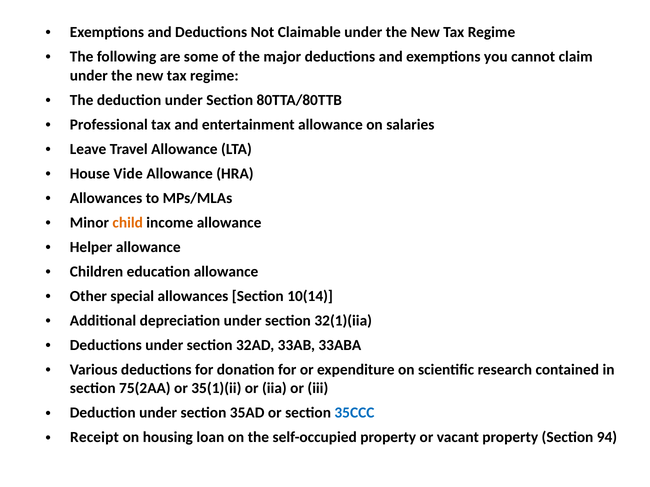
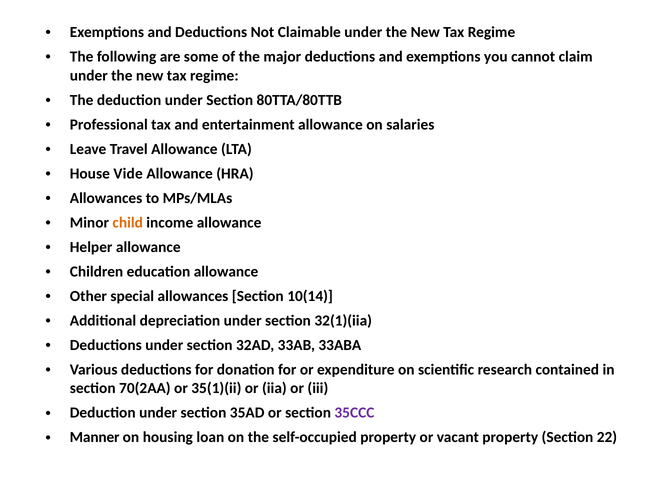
75(2AA: 75(2AA -> 70(2AA (145, 389)
35CCC colour: blue -> purple (354, 413)
Receipt: Receipt -> Manner (95, 438)
94: 94 -> 22 (607, 438)
